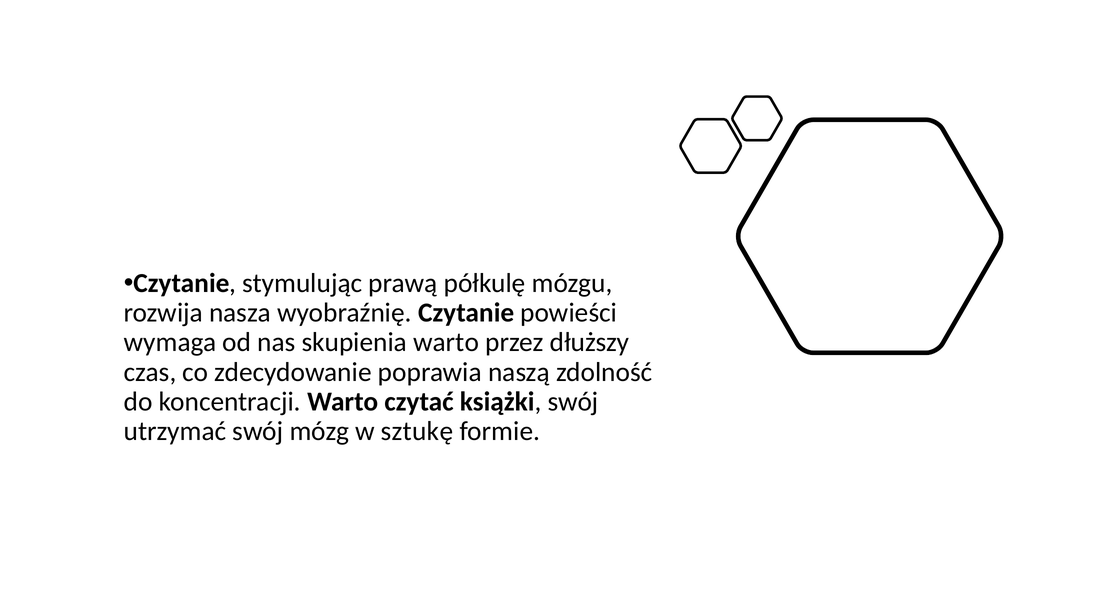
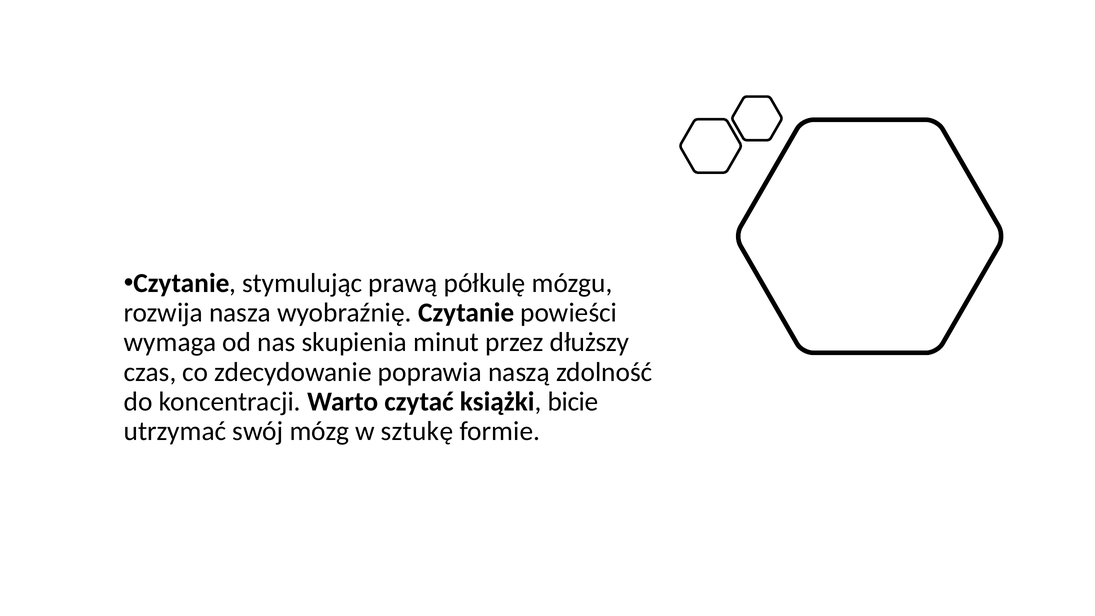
skupienia warto: warto -> minut (446, 342)
książki swój: swój -> bicie (573, 402)
